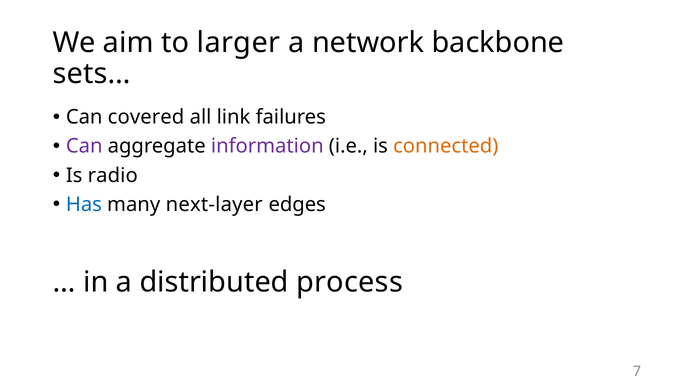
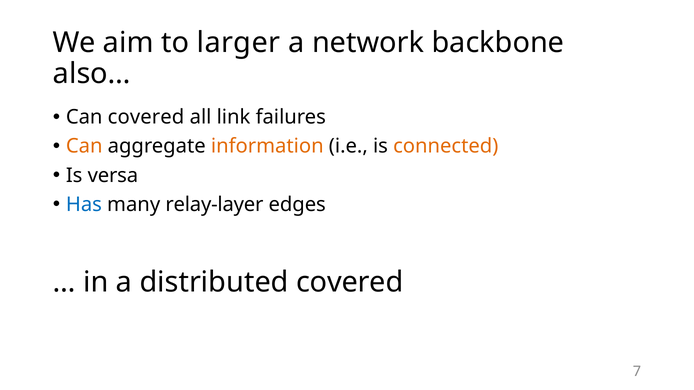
sets…: sets… -> also… (92, 74)
Can colour: purple -> orange (84, 146)
information colour: purple -> orange (267, 146)
radio: radio -> versa (113, 176)
next-layer: next-layer -> relay-layer (214, 205)
distributed process: process -> covered (350, 282)
